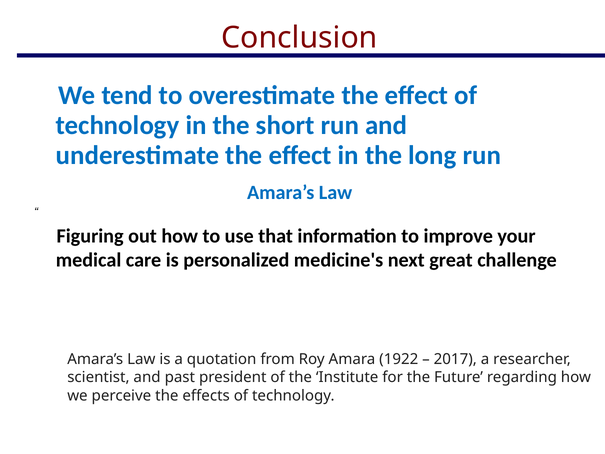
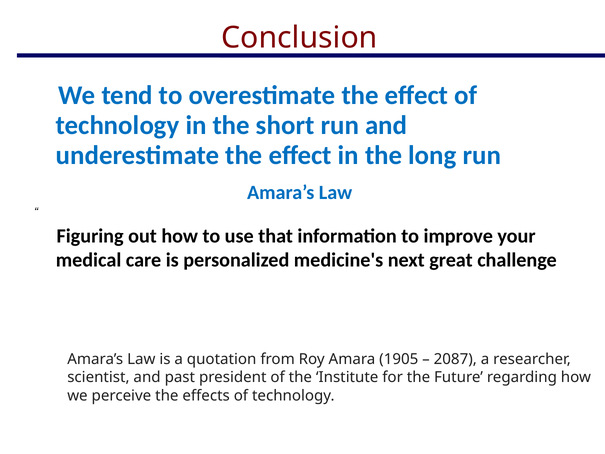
1922: 1922 -> 1905 (399, 359)
2017: 2017 -> 2087 (455, 359)
